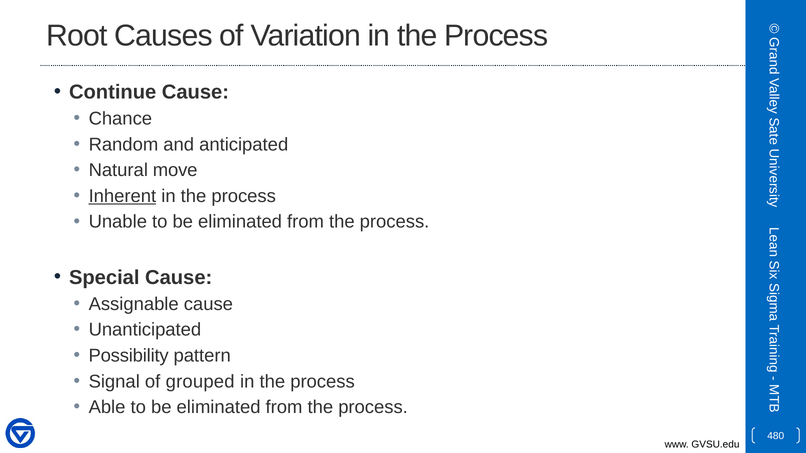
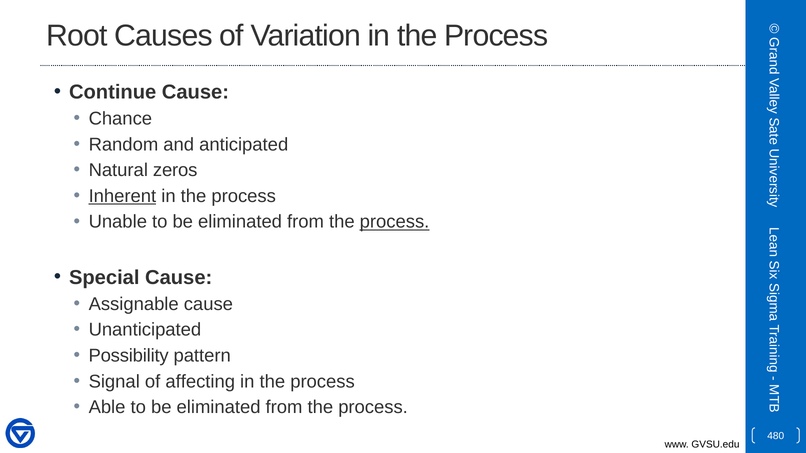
move: move -> zeros (175, 170)
process underline: none -> present (395, 222)
grouped: grouped -> affecting (200, 382)
